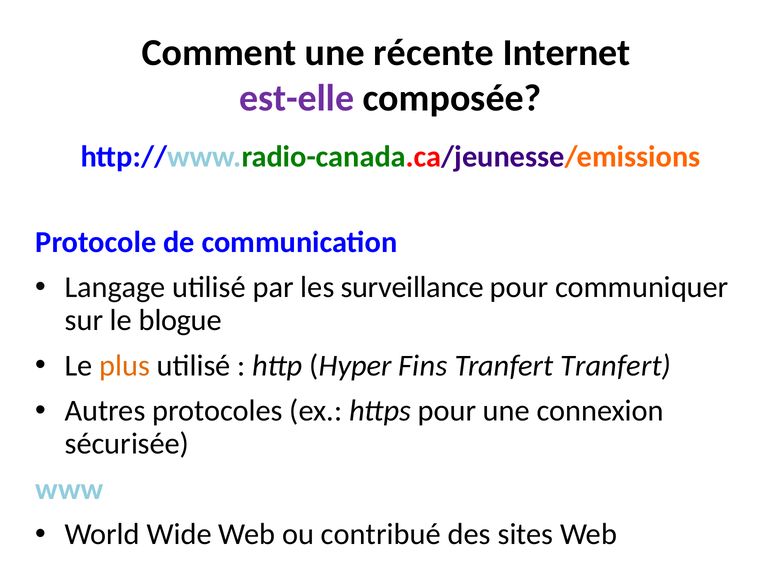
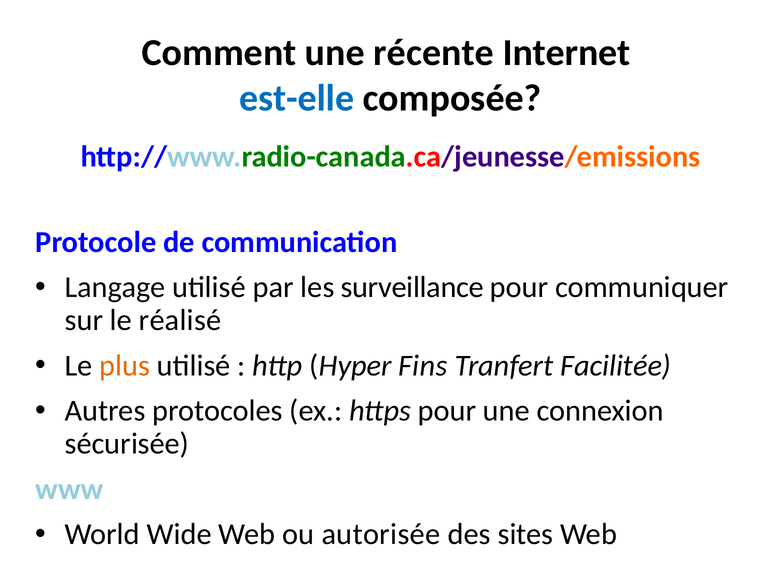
est-elle colour: purple -> blue (297, 98)
blogue: blogue -> réalisé (180, 320)
Tranfert Tranfert: Tranfert -> Facilitée (616, 365)
contribué: contribué -> autorisée (381, 534)
